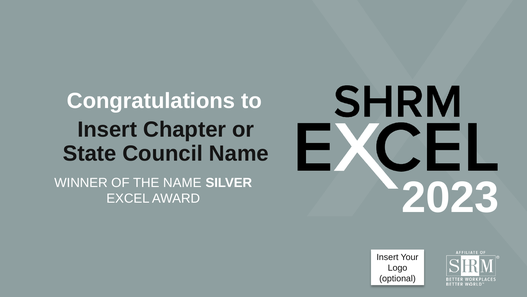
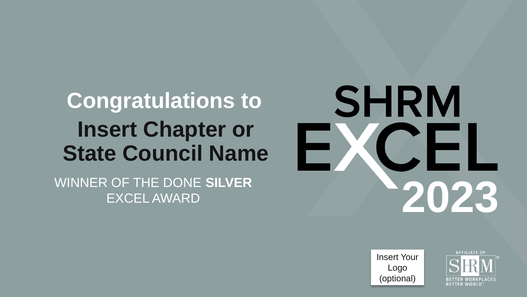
THE NAME: NAME -> DONE (182, 182)
